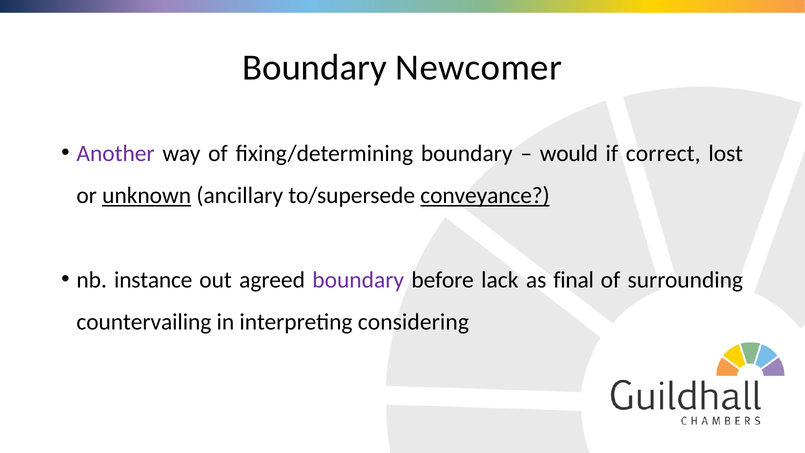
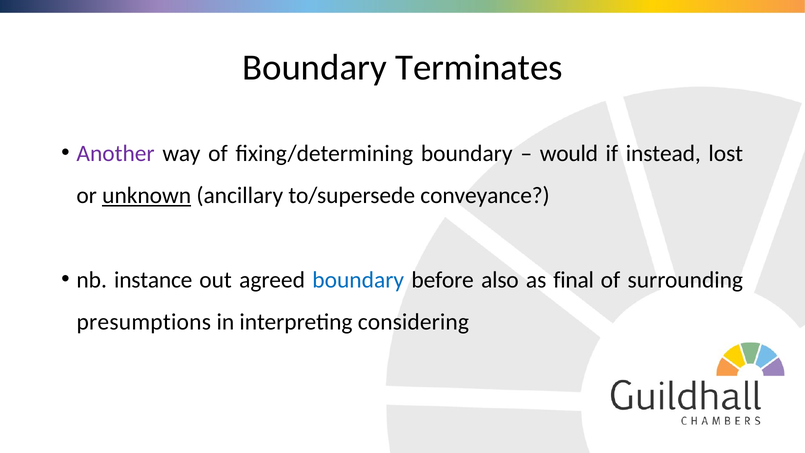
Newcomer: Newcomer -> Terminates (479, 68)
correct: correct -> instead (663, 153)
conveyance underline: present -> none (485, 195)
boundary colour: purple -> blue (358, 280)
lack: lack -> also (500, 280)
countervailing: countervailing -> presumptions (144, 322)
